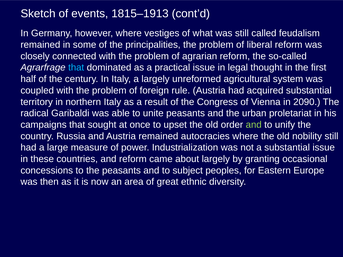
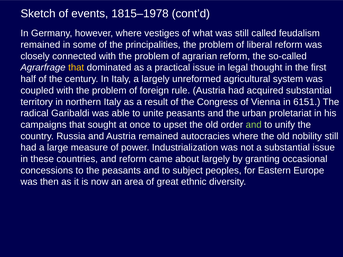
1815–1913: 1815–1913 -> 1815–1978 (140, 14)
that colour: light blue -> yellow (76, 68)
2090: 2090 -> 6151 (307, 102)
